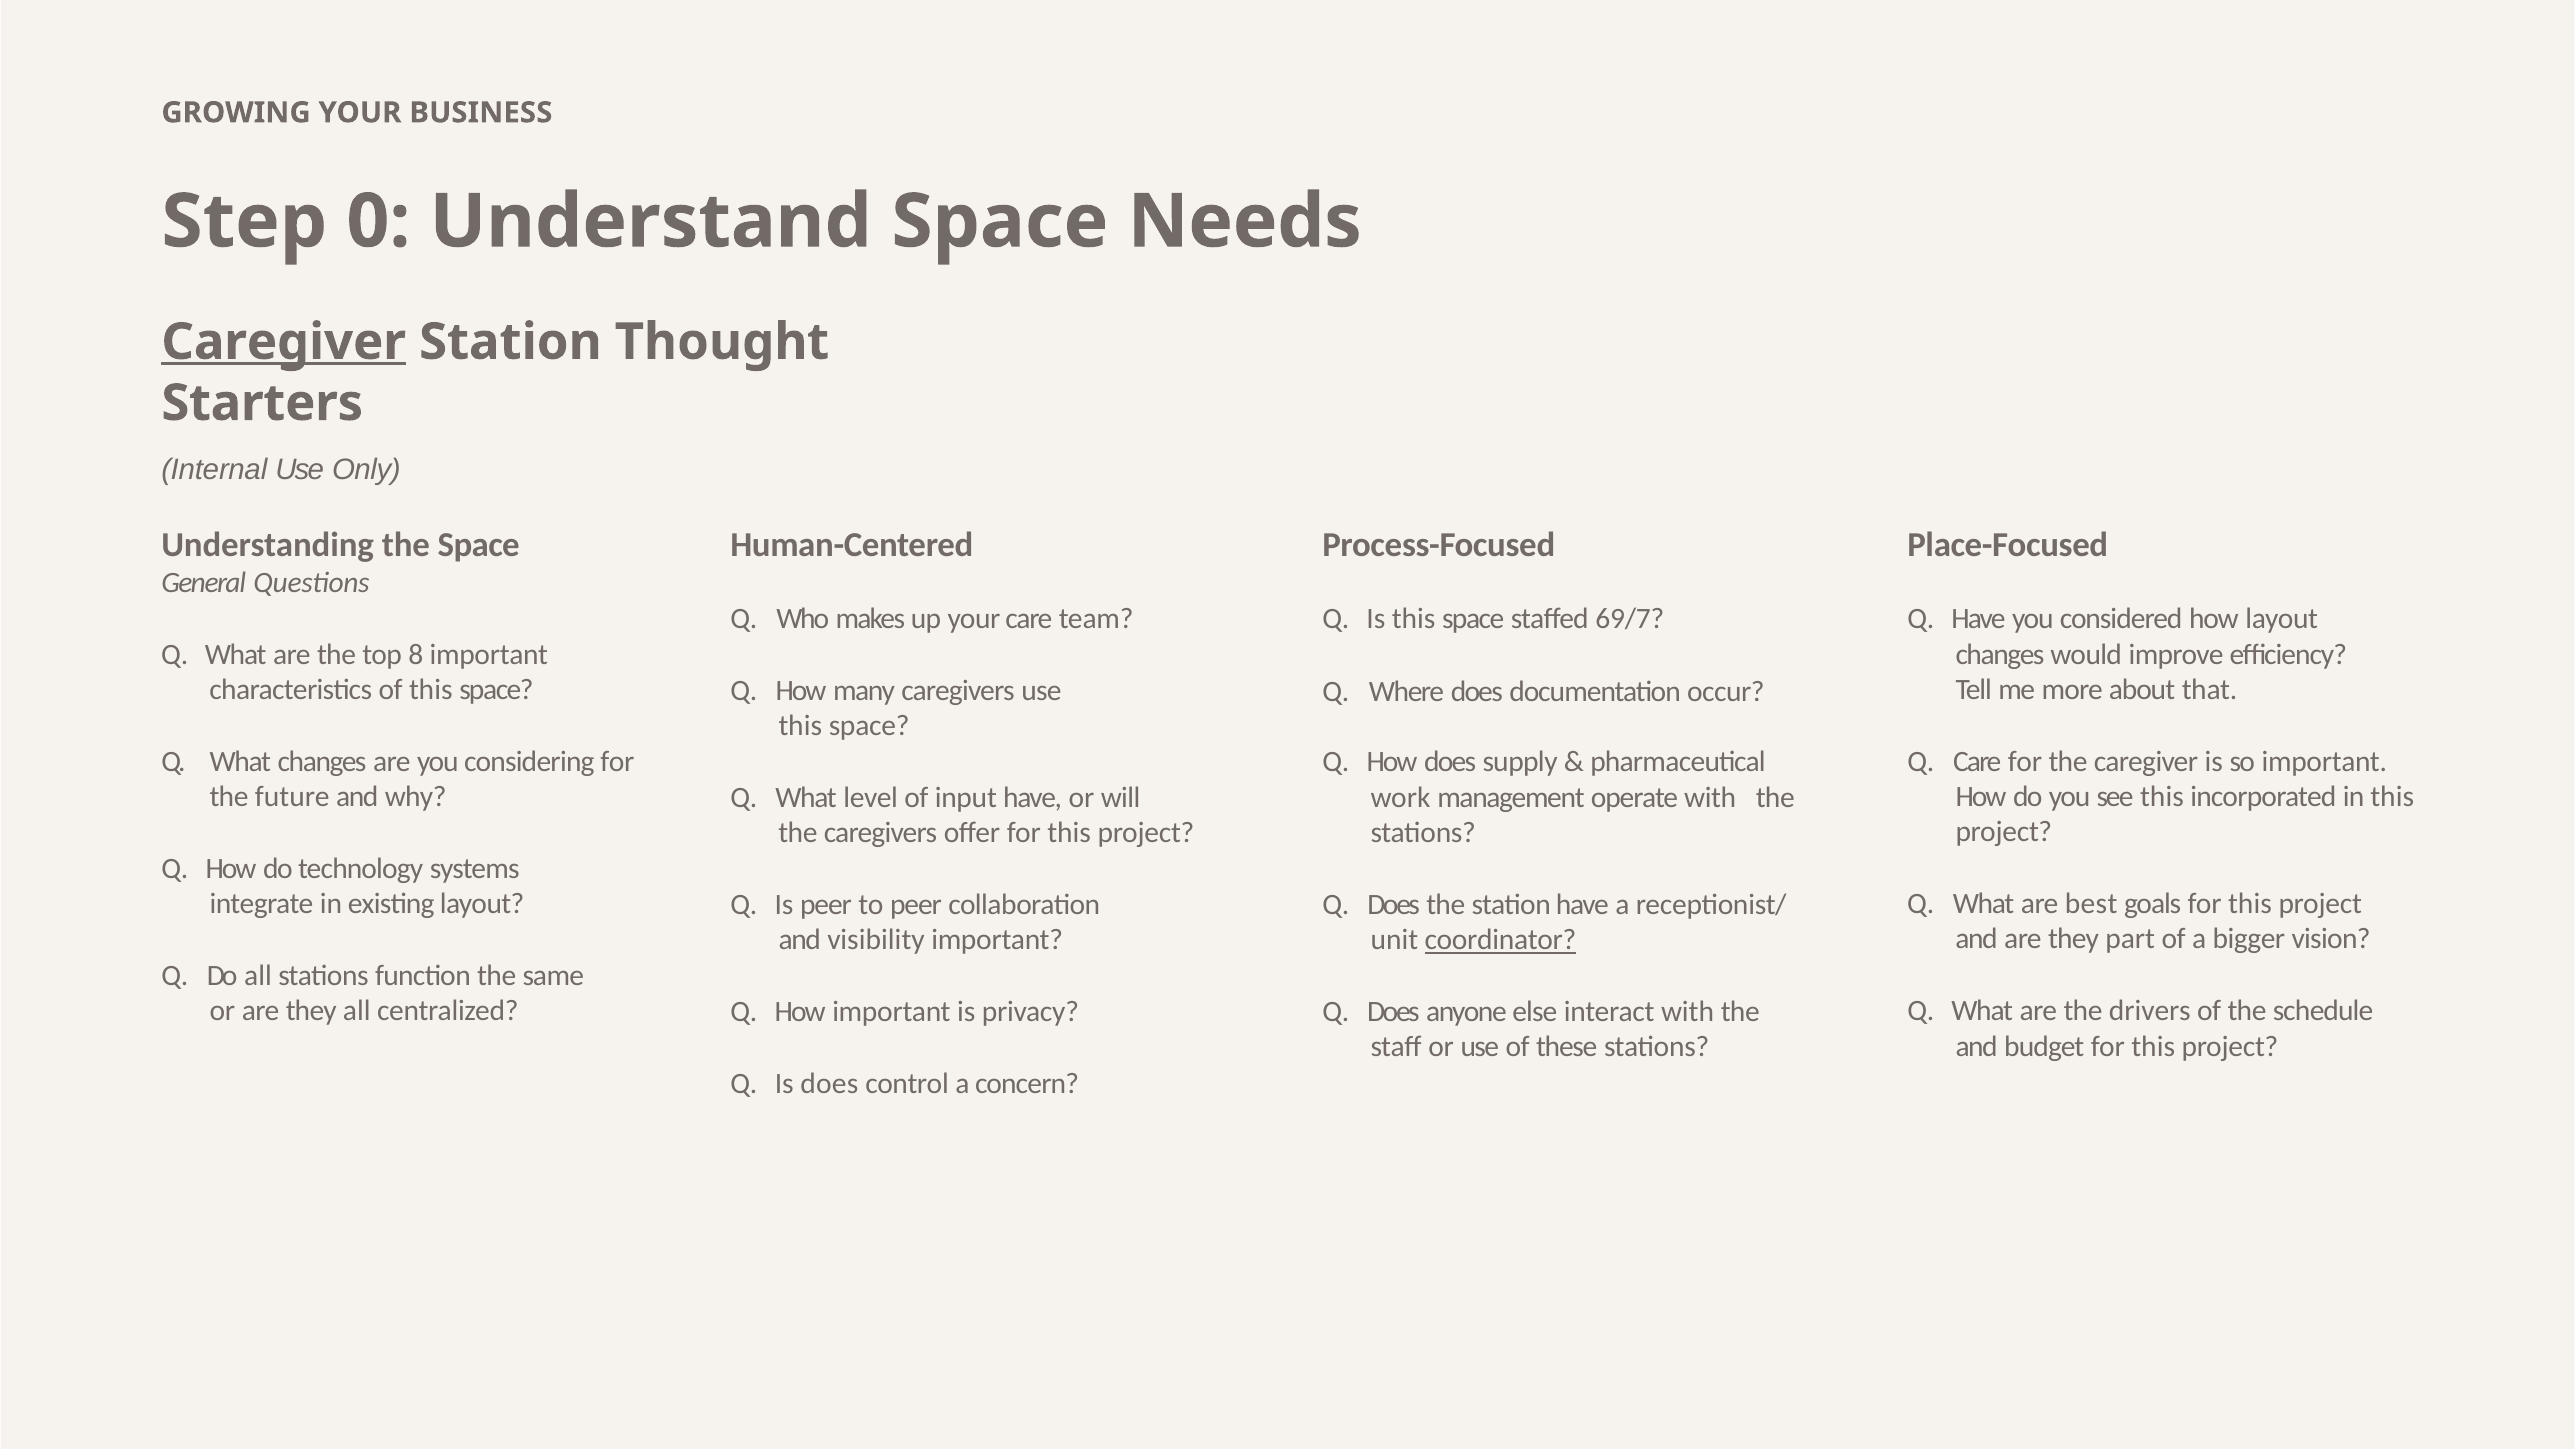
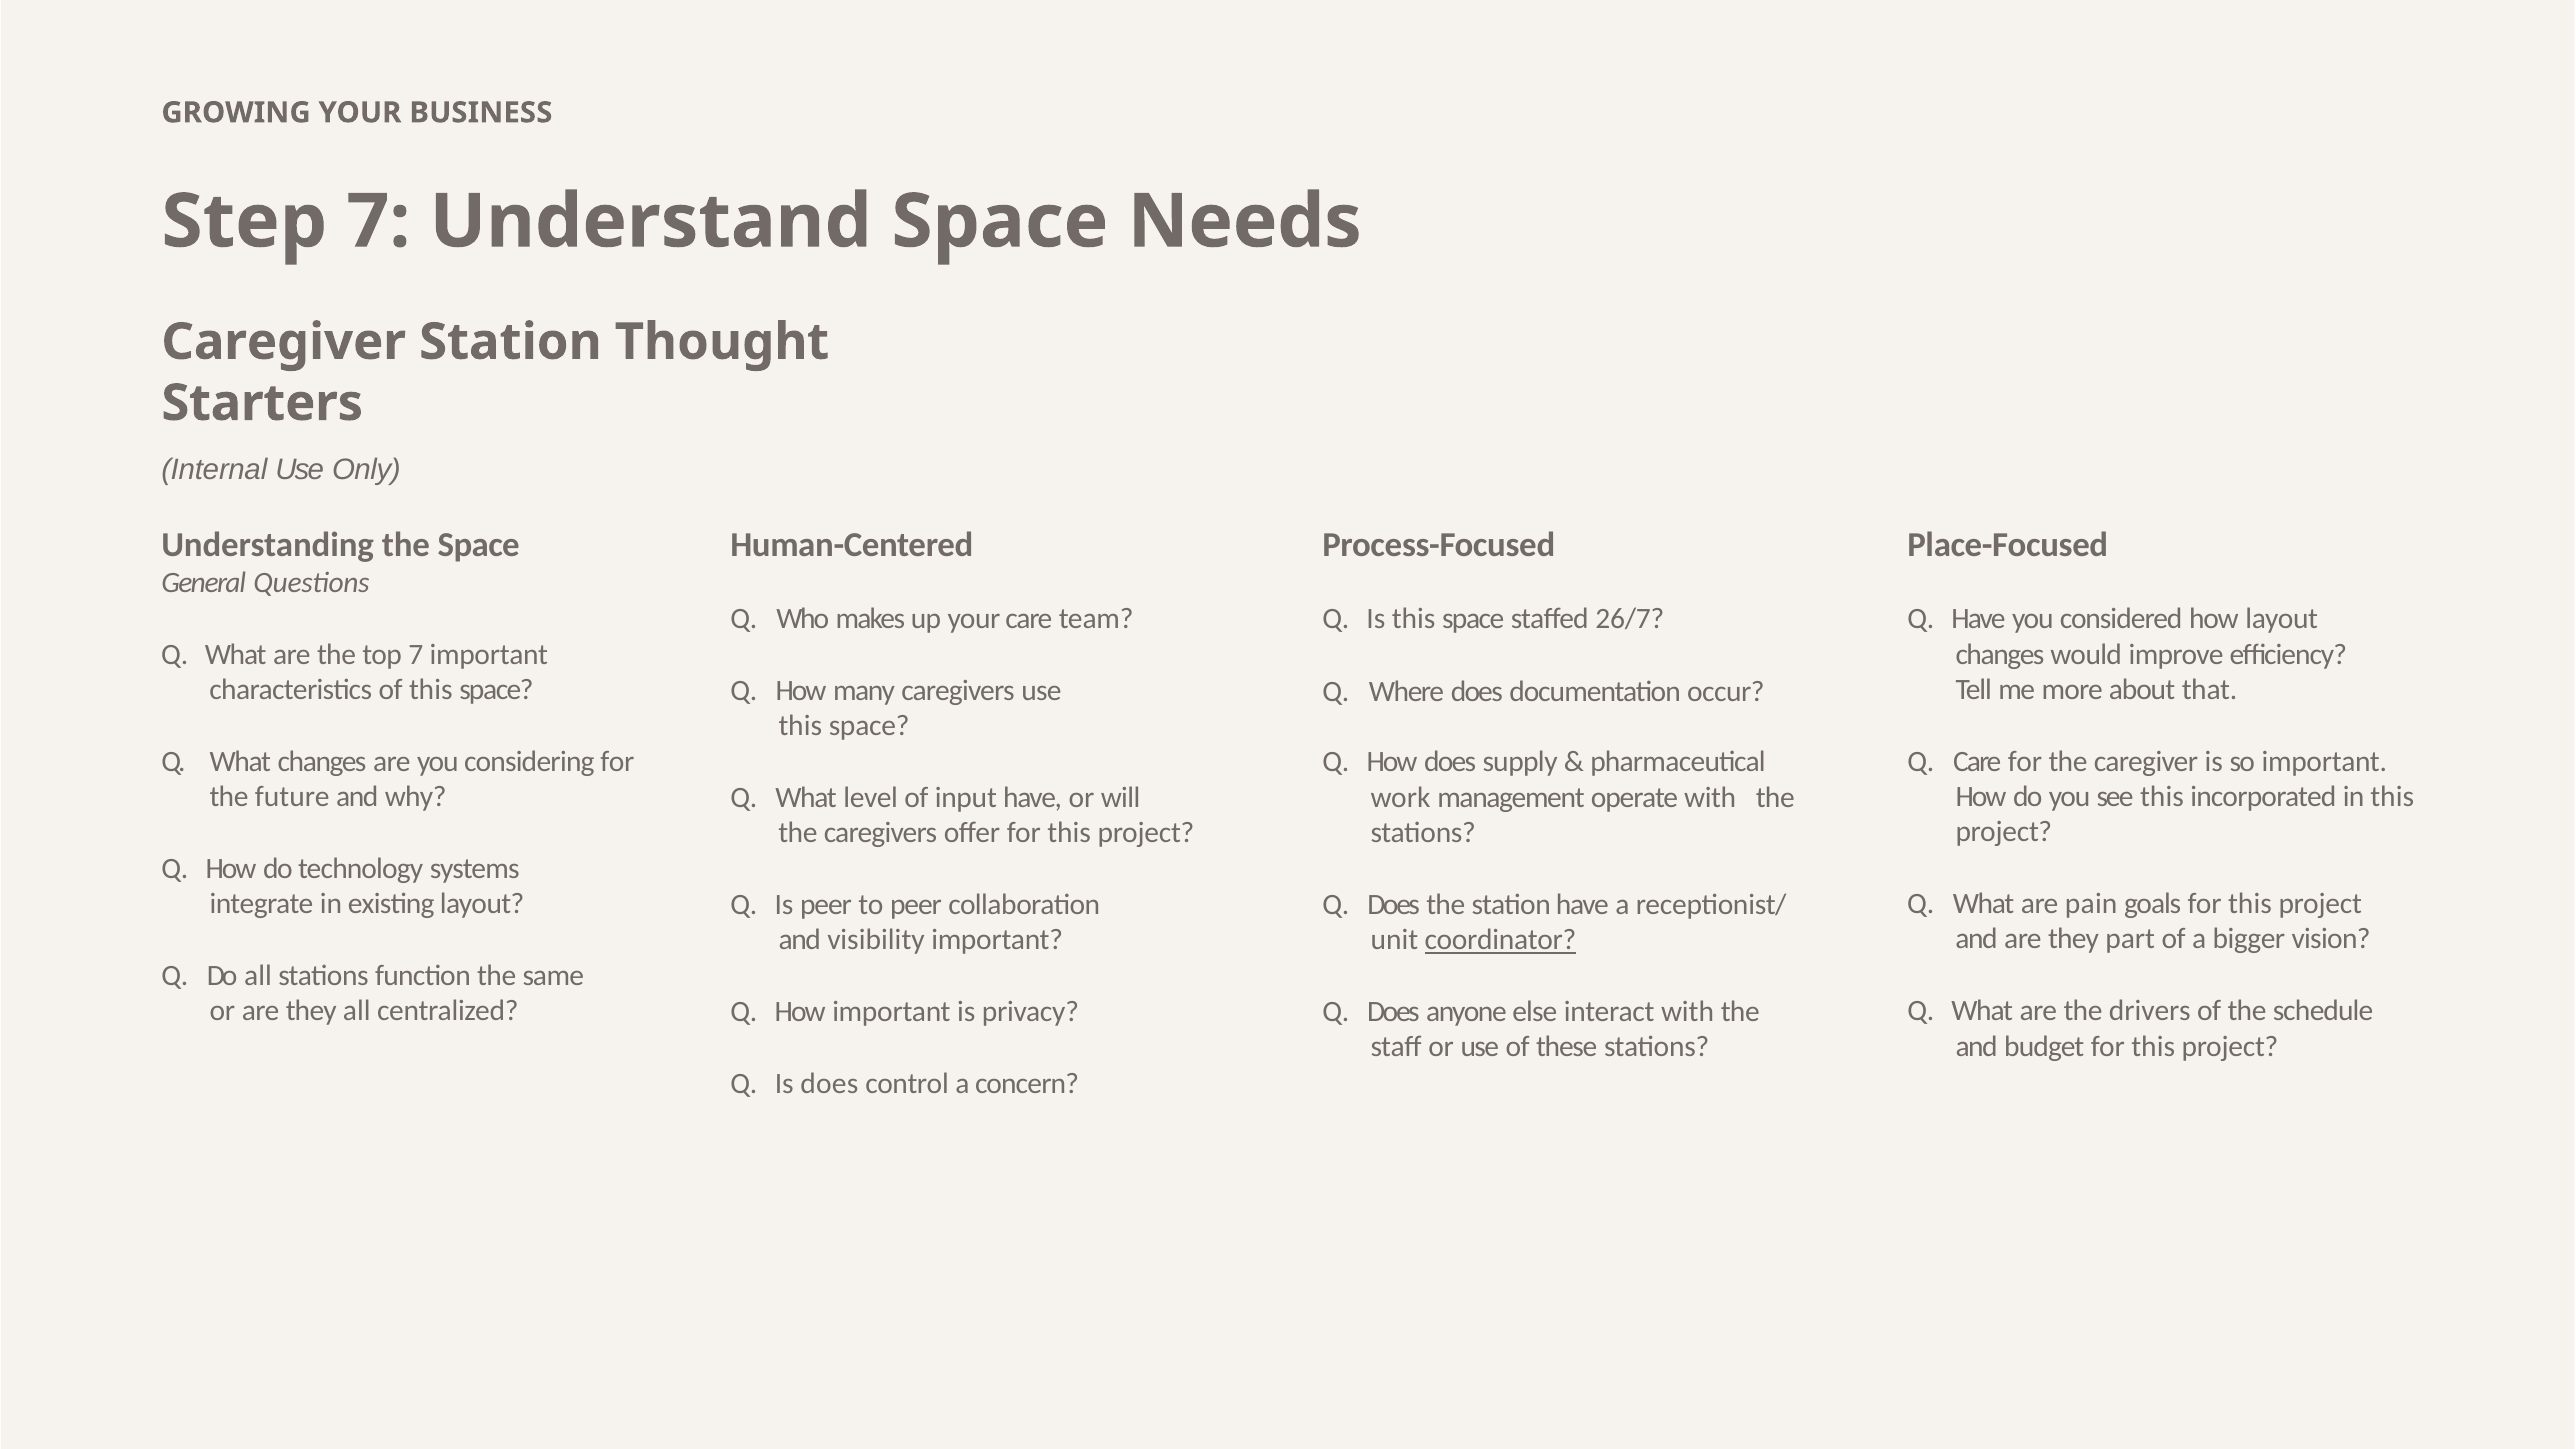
Step 0: 0 -> 7 (378, 222)
Caregiver underline: present -> none (284, 342)
69/7: 69/7 -> 26/7 (1630, 619)
top 8: 8 -> 7 (416, 654)
best: best -> pain (2091, 904)
